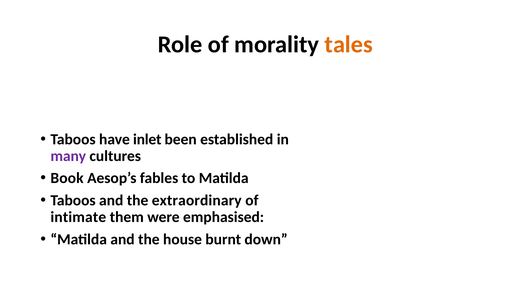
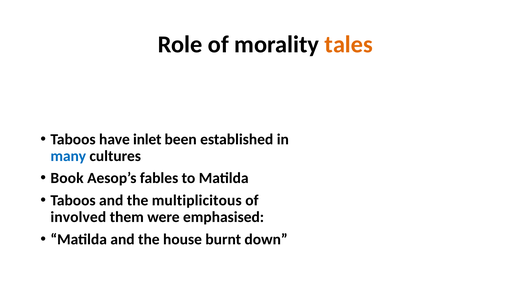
many colour: purple -> blue (68, 156)
extraordinary: extraordinary -> multiplicitous (197, 201)
intimate: intimate -> involved (78, 218)
